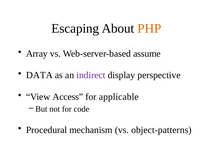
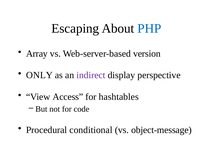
PHP colour: orange -> blue (149, 28)
assume: assume -> version (147, 54)
DATA: DATA -> ONLY (39, 75)
applicable: applicable -> hashtables (119, 97)
mechanism: mechanism -> conditional (91, 130)
object-patterns: object-patterns -> object-message (161, 130)
